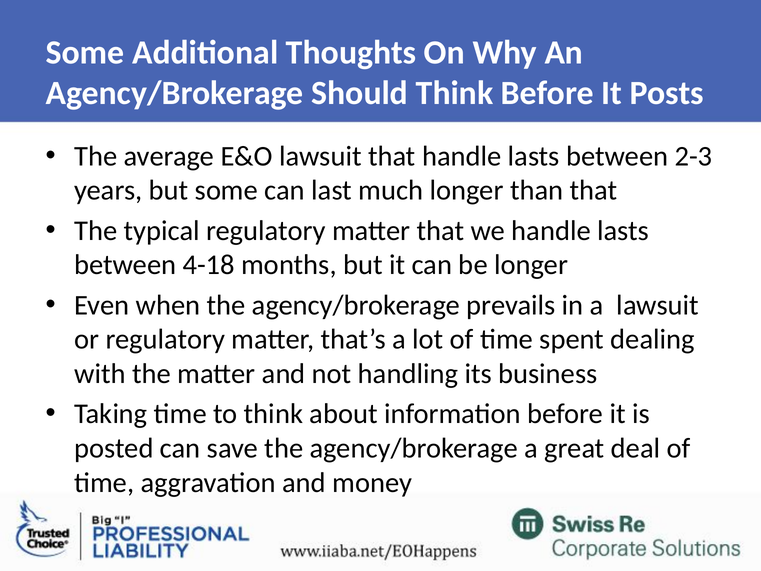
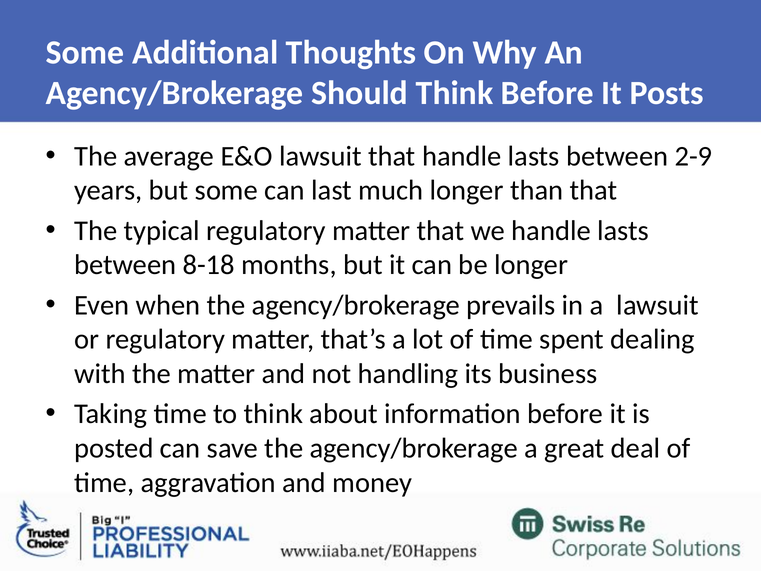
2-3: 2-3 -> 2-9 (693, 156)
4-18: 4-18 -> 8-18 (209, 265)
